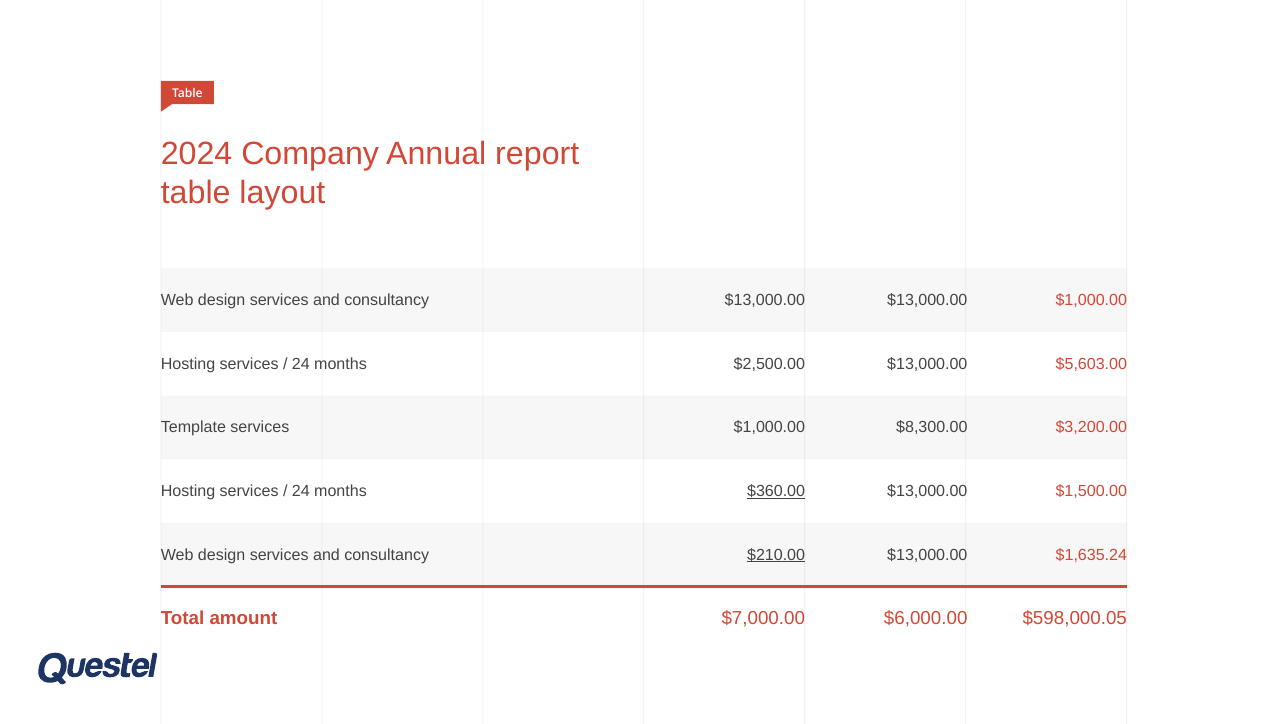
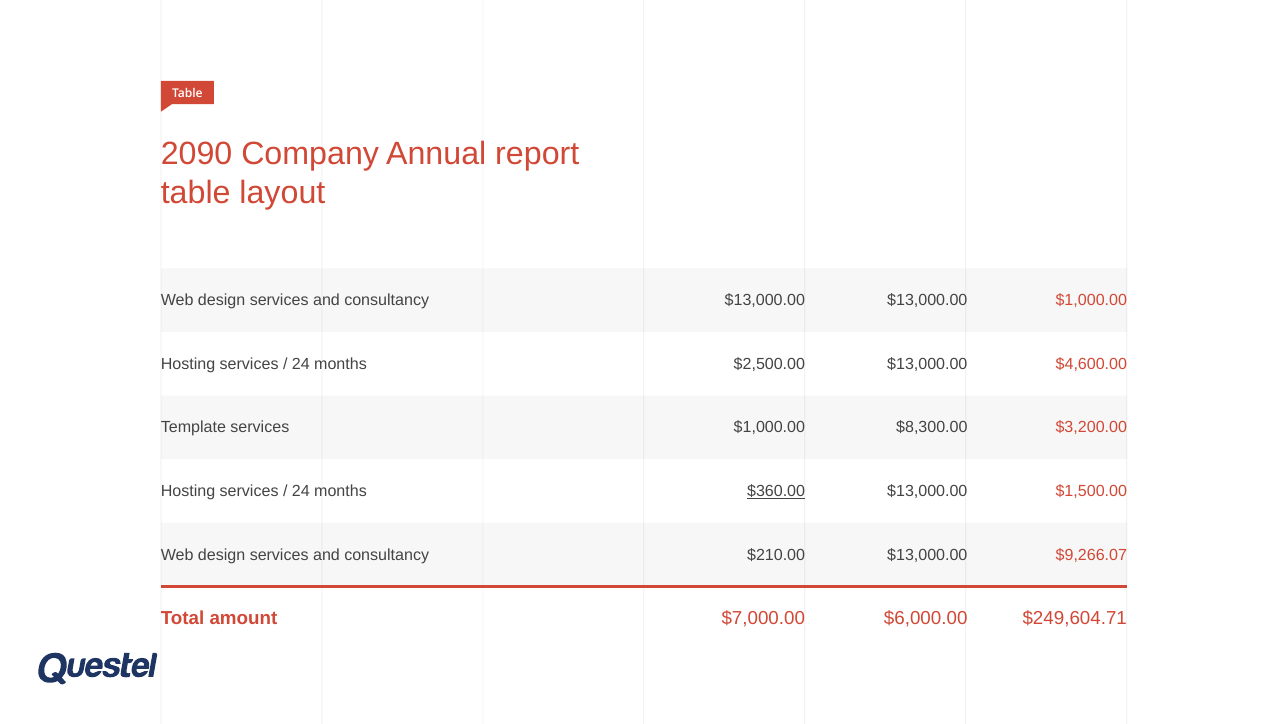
2024: 2024 -> 2090 (197, 154)
$5,603.00: $5,603.00 -> $4,600.00 (1091, 364)
$210.00 underline: present -> none (776, 555)
$1,635.24: $1,635.24 -> $9,266.07 (1091, 555)
$598,000.05: $598,000.05 -> $249,604.71 (1075, 618)
